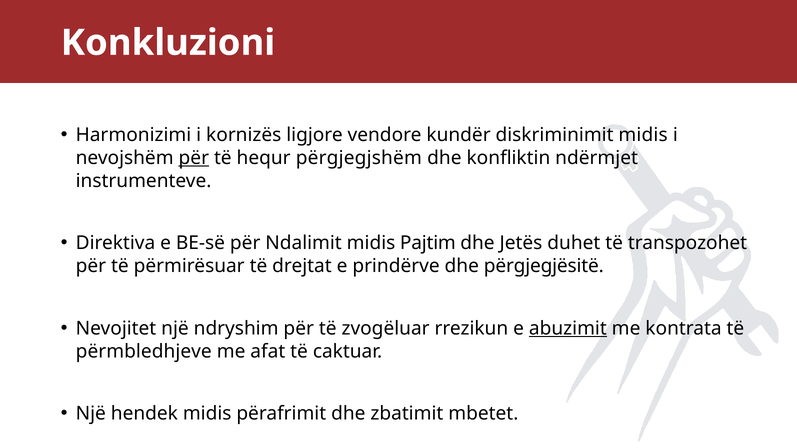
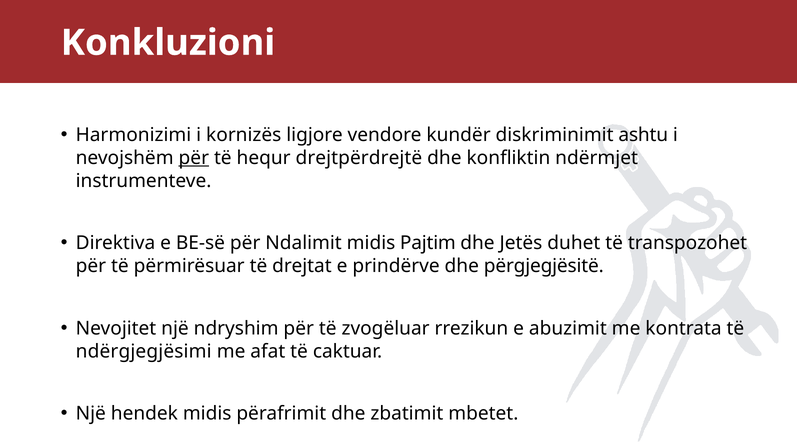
diskriminimit midis: midis -> ashtu (643, 135)
përgjegjshëm: përgjegjshëm -> drejtpërdrejtë (359, 158)
abuzimit underline: present -> none (568, 329)
përmbledhjeve: përmbledhjeve -> ndërgjegjësimi (144, 352)
